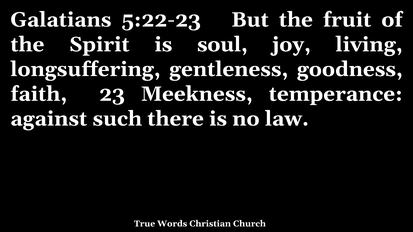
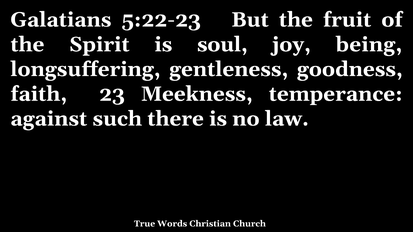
living: living -> being (369, 45)
